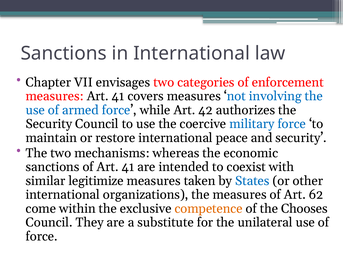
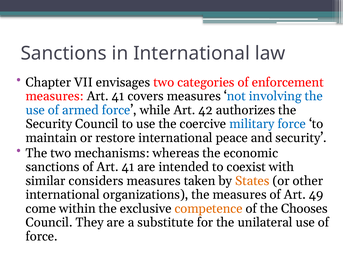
legitimize: legitimize -> considers (96, 181)
States colour: blue -> orange (252, 181)
62: 62 -> 49 (316, 195)
